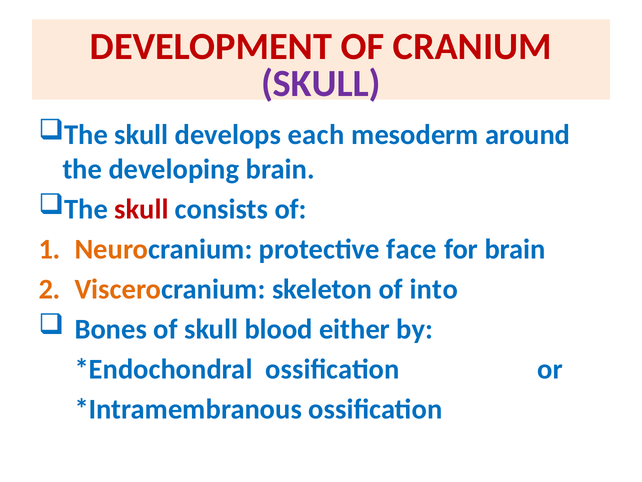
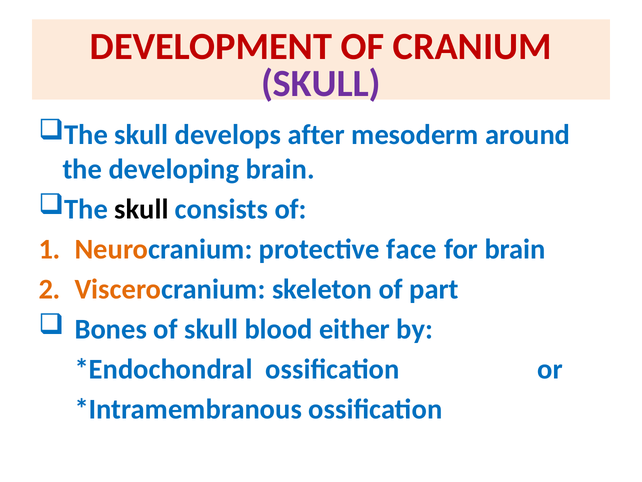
each: each -> after (316, 135)
skull colour: red -> black (141, 209)
into: into -> part (434, 289)
